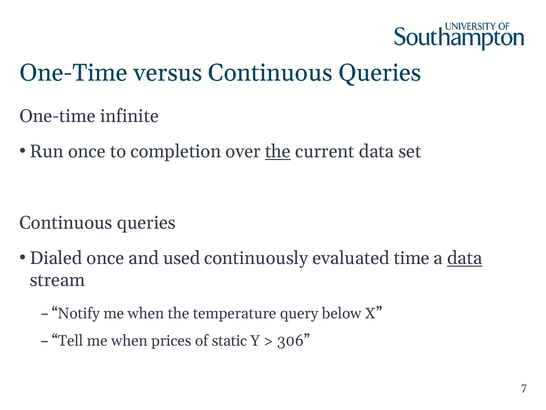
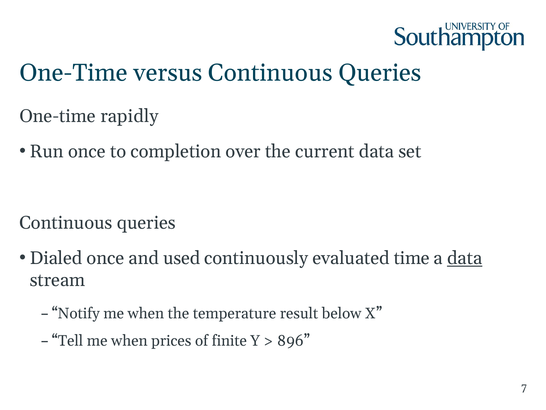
infinite: infinite -> rapidly (129, 116)
the underline: present -> none (278, 151)
query: query -> result (299, 313)
static: static -> finite (229, 341)
306: 306 -> 896 (294, 341)
